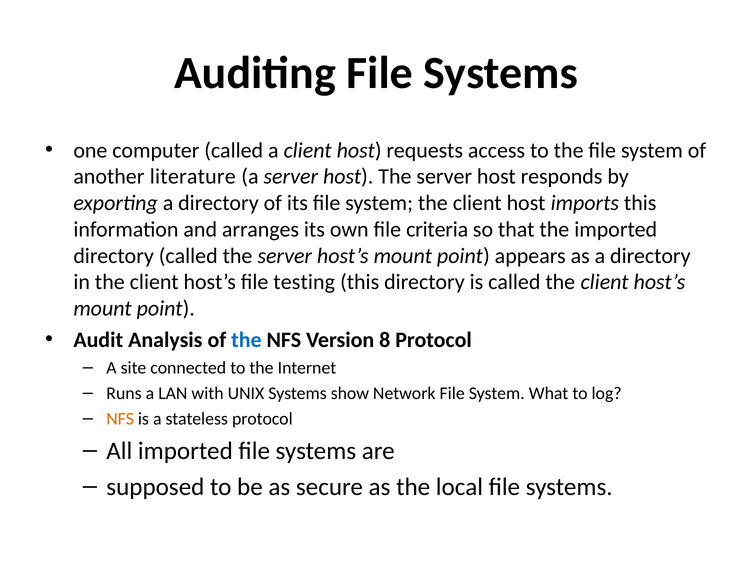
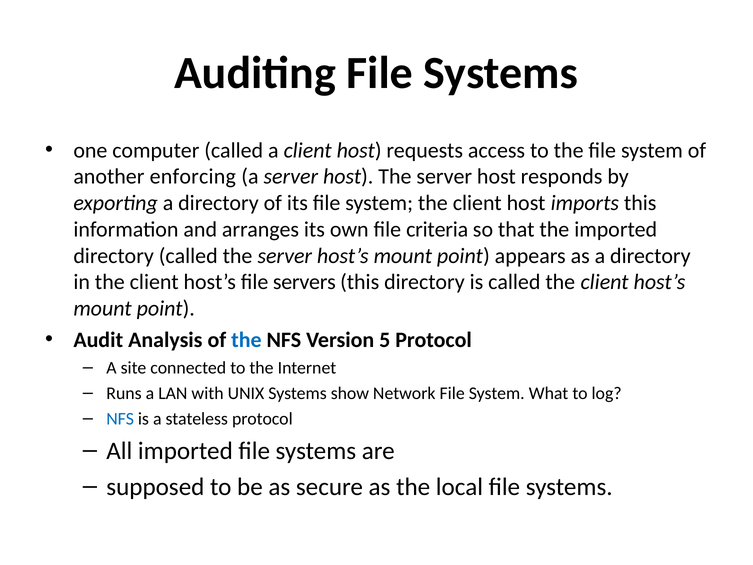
literature: literature -> enforcing (193, 177)
testing: testing -> servers (304, 282)
8: 8 -> 5 (385, 340)
NFS colour: orange -> blue (120, 419)
